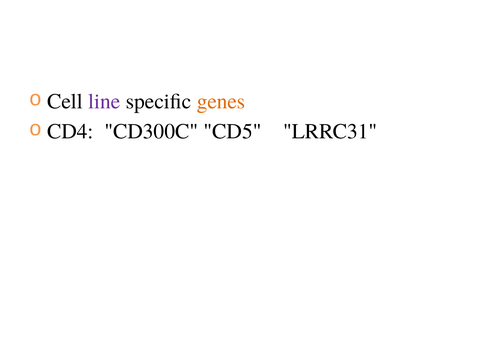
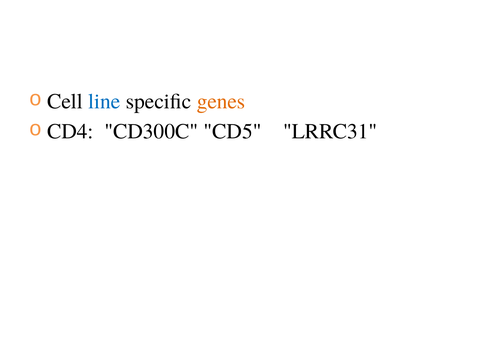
line colour: purple -> blue (104, 101)
